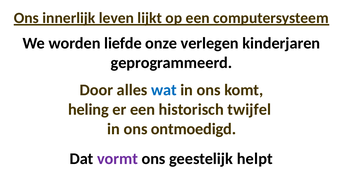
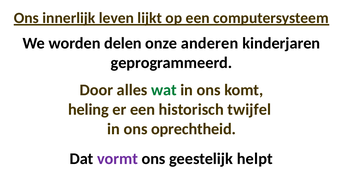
liefde: liefde -> delen (123, 43)
verlegen: verlegen -> anderen (210, 43)
wat colour: blue -> green (164, 90)
ontmoedigd: ontmoedigd -> oprechtheid (194, 129)
